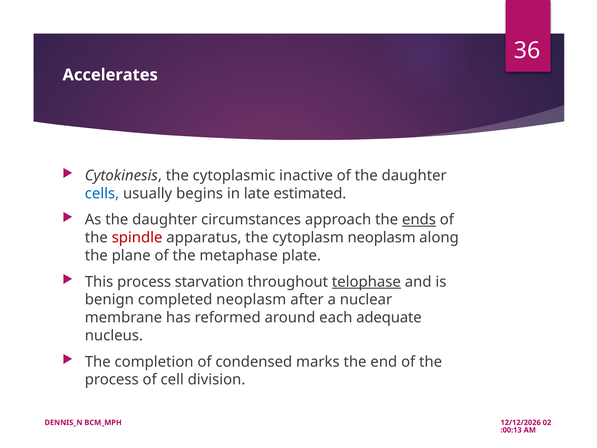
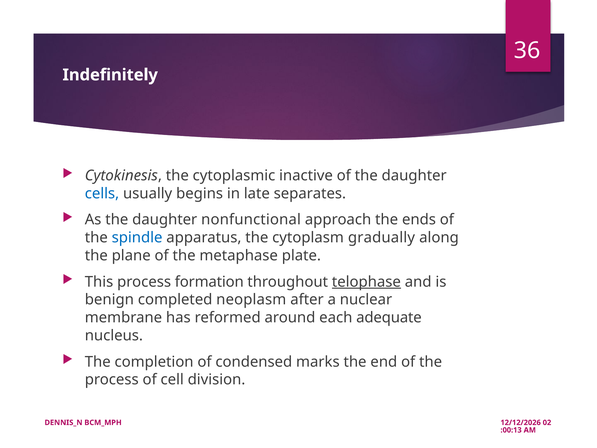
Accelerates: Accelerates -> Indefinitely (110, 75)
estimated: estimated -> separates (310, 193)
circumstances: circumstances -> nonfunctional (251, 220)
ends underline: present -> none (419, 220)
spindle colour: red -> blue (137, 238)
cytoplasm neoplasm: neoplasm -> gradually (381, 238)
starvation: starvation -> formation (209, 282)
